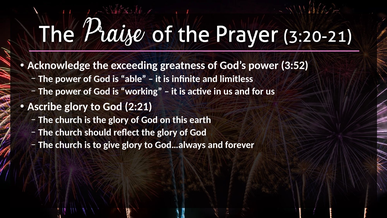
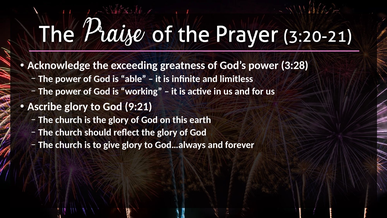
3:52: 3:52 -> 3:28 (295, 65)
2:21: 2:21 -> 9:21 (138, 107)
